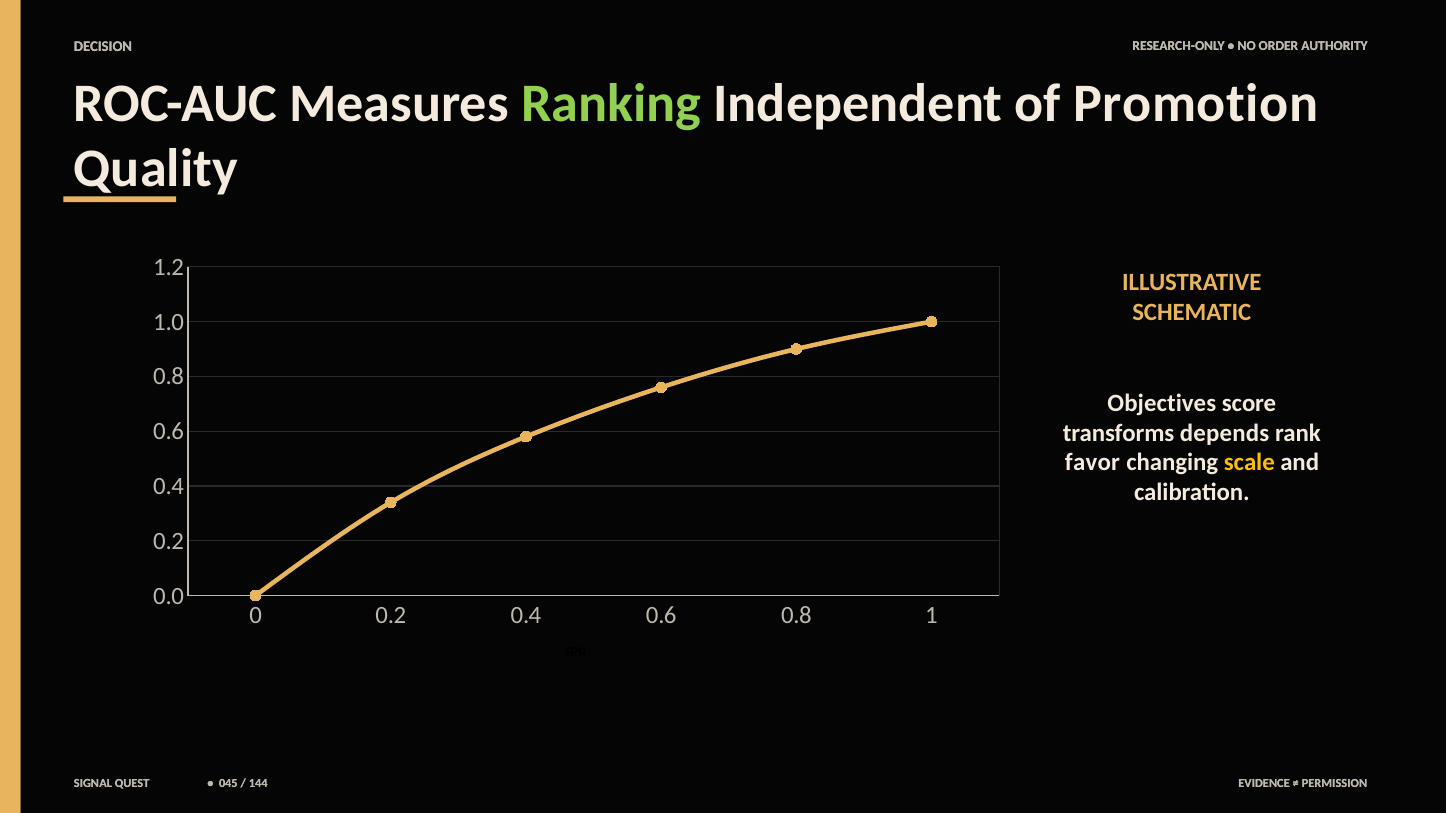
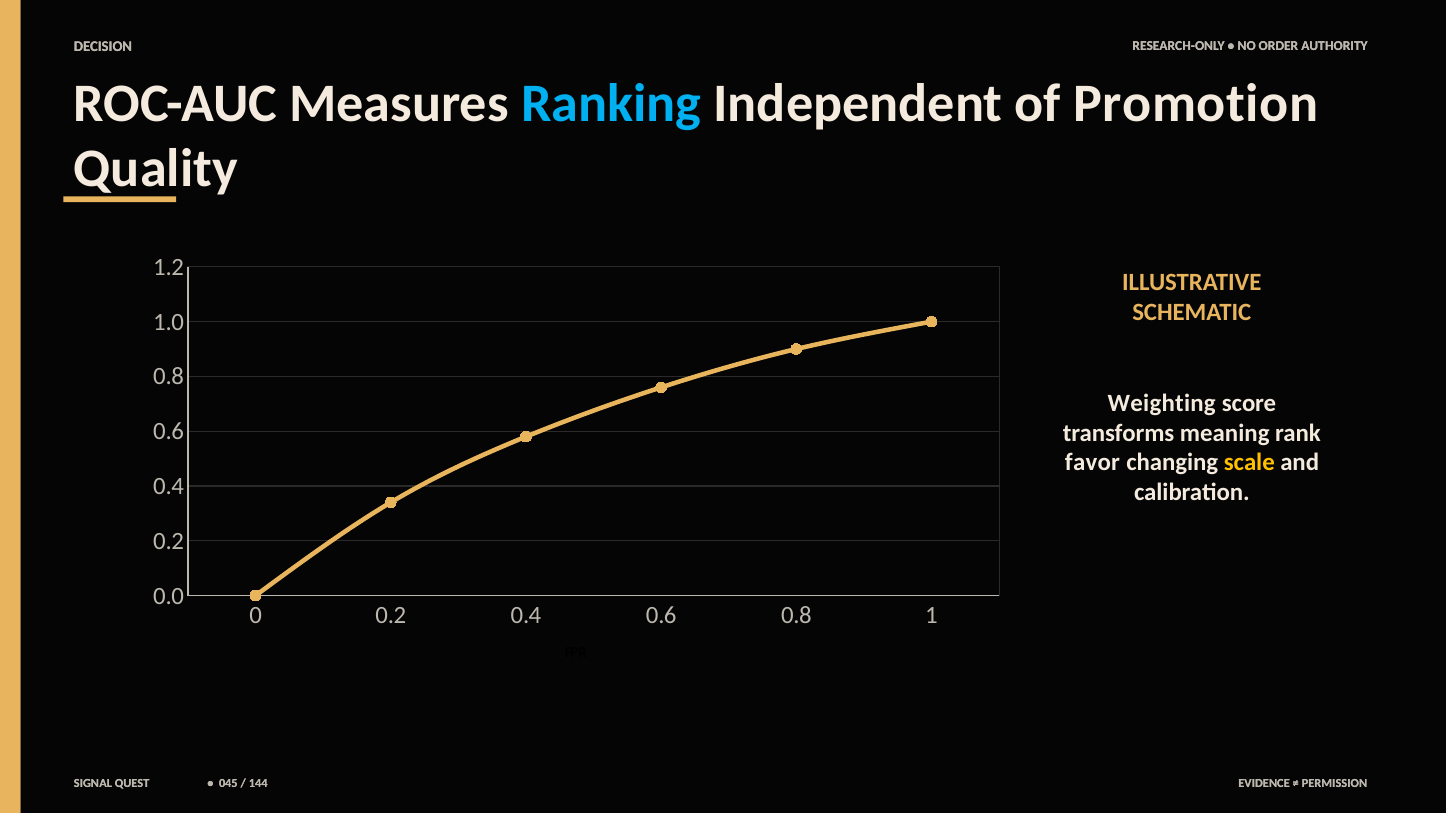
Ranking colour: light green -> light blue (611, 103)
Objectives: Objectives -> Weighting (1162, 403)
depends: depends -> meaning (1225, 433)
